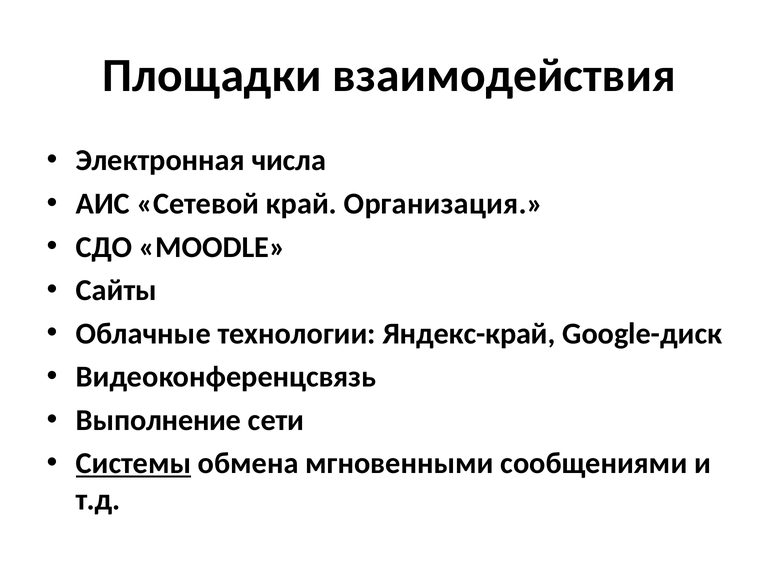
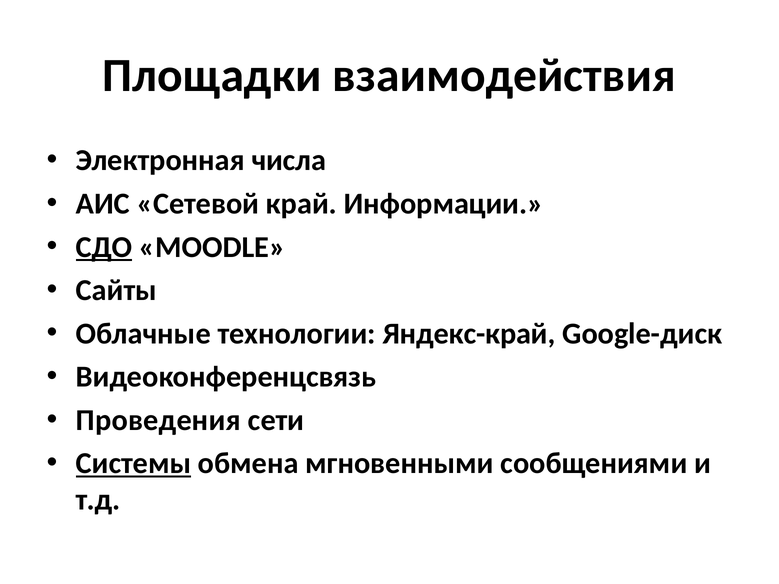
Организация: Организация -> Информации (444, 204)
СДО underline: none -> present (104, 247)
Выполнение: Выполнение -> Проведения (158, 420)
